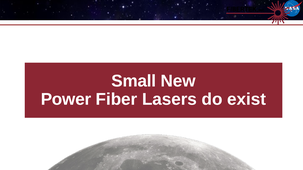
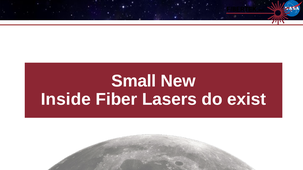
Power: Power -> Inside (66, 100)
